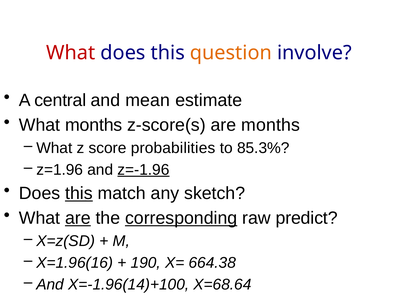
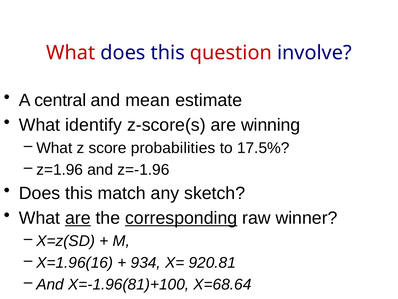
question colour: orange -> red (231, 53)
What months: months -> identify (94, 125)
are months: months -> winning (271, 125)
85.3%: 85.3% -> 17.5% (263, 148)
z=-1.96 underline: present -> none (143, 169)
this underline: present -> none (79, 193)
predict: predict -> winner (307, 218)
190: 190 -> 934 (146, 262)
664.38: 664.38 -> 920.81 (212, 262)
X=-1.96(14)+100: X=-1.96(14)+100 -> X=-1.96(81)+100 (129, 284)
